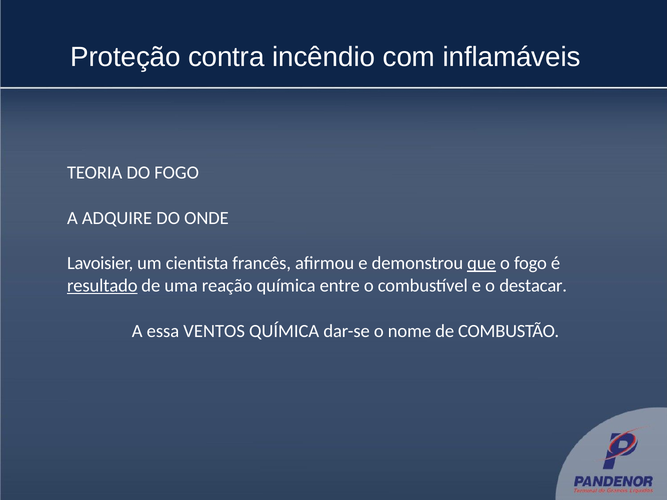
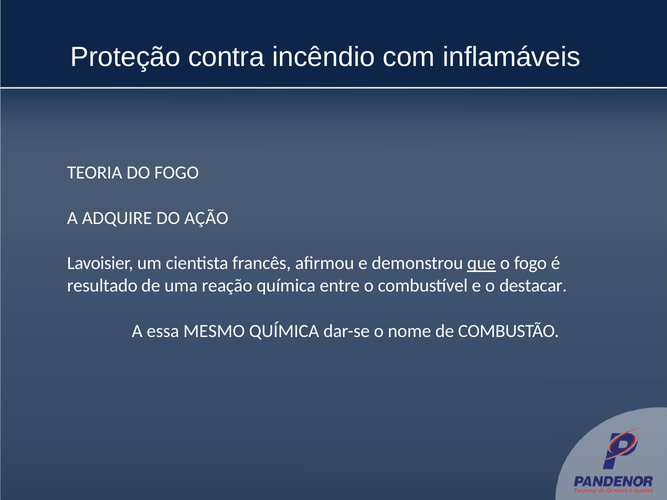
ONDE: ONDE -> AÇÃO (206, 218)
resultado underline: present -> none (102, 286)
VENTOS: VENTOS -> MESMO (214, 331)
